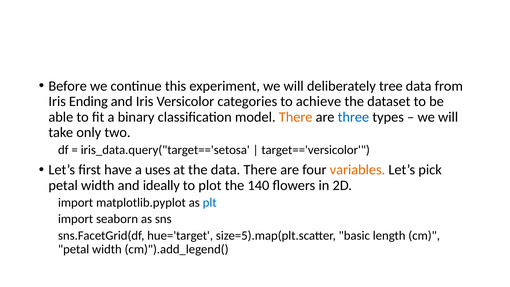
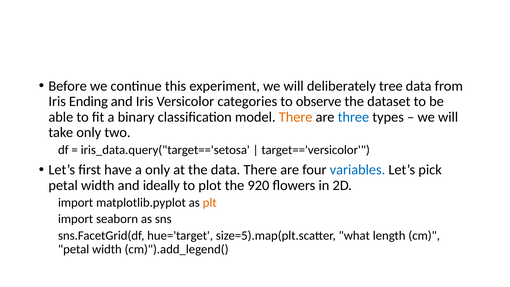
achieve: achieve -> observe (319, 101)
a uses: uses -> only (158, 170)
variables colour: orange -> blue (357, 170)
140: 140 -> 920 (258, 185)
plt colour: blue -> orange (210, 203)
basic: basic -> what (354, 235)
